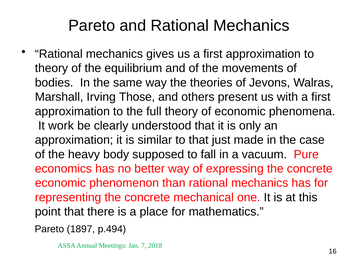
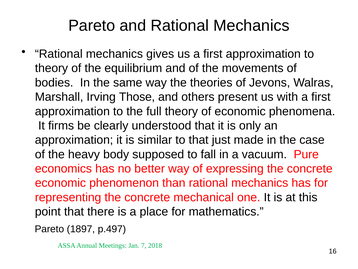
work: work -> firms (61, 125)
p.494: p.494 -> p.497 (112, 229)
